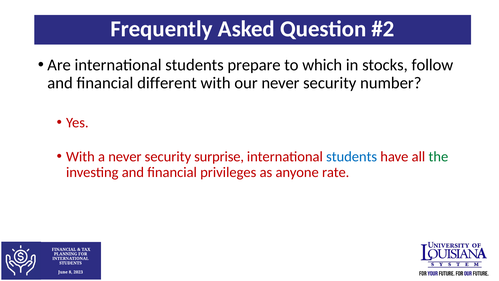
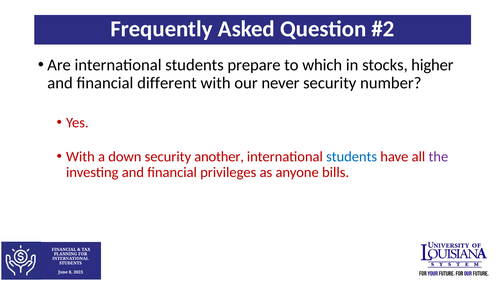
follow: follow -> higher (432, 65)
a never: never -> down (125, 156)
surprise: surprise -> another (219, 156)
the colour: green -> purple (438, 156)
rate: rate -> bills (336, 172)
